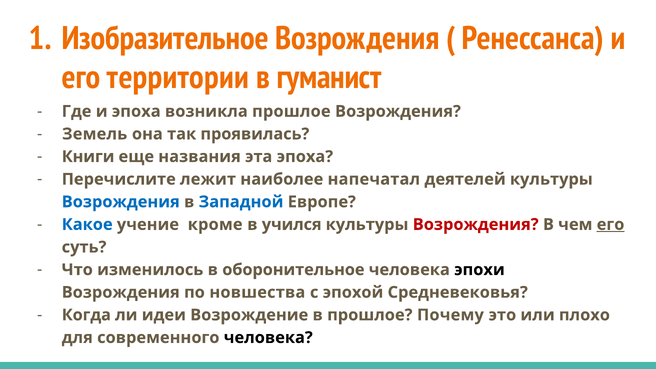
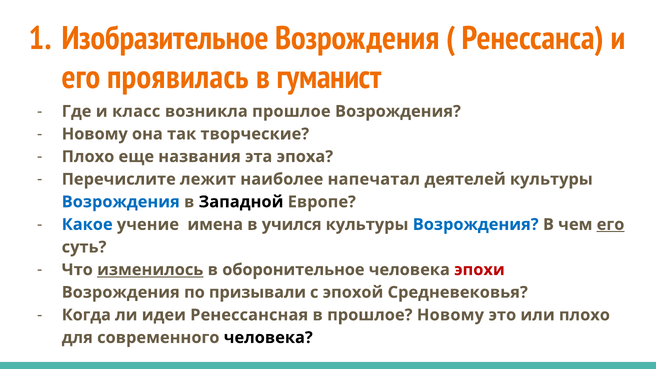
территории: территории -> проявилась (178, 78)
и эпоха: эпоха -> класс (136, 111)
Земель: Земель -> Новому (95, 134)
проявилась: проявилась -> творческие (255, 134)
Книги: Книги -> Плохо (88, 157)
Западной colour: blue -> black (241, 202)
кроме: кроме -> имена (215, 224)
Возрождения colour: red -> blue (476, 224)
изменилось underline: none -> present (150, 270)
эпохи colour: black -> red (479, 270)
новшества: новшества -> призывали (258, 292)
Возрождение: Возрождение -> Ренессансная (249, 315)
прошлое Почему: Почему -> Новому (450, 315)
